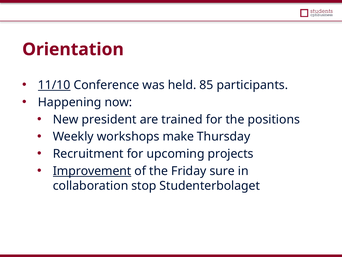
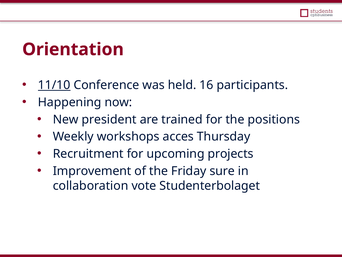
85: 85 -> 16 (206, 85)
make: make -> acces (178, 136)
Improvement underline: present -> none (92, 171)
stop: stop -> vote (144, 185)
